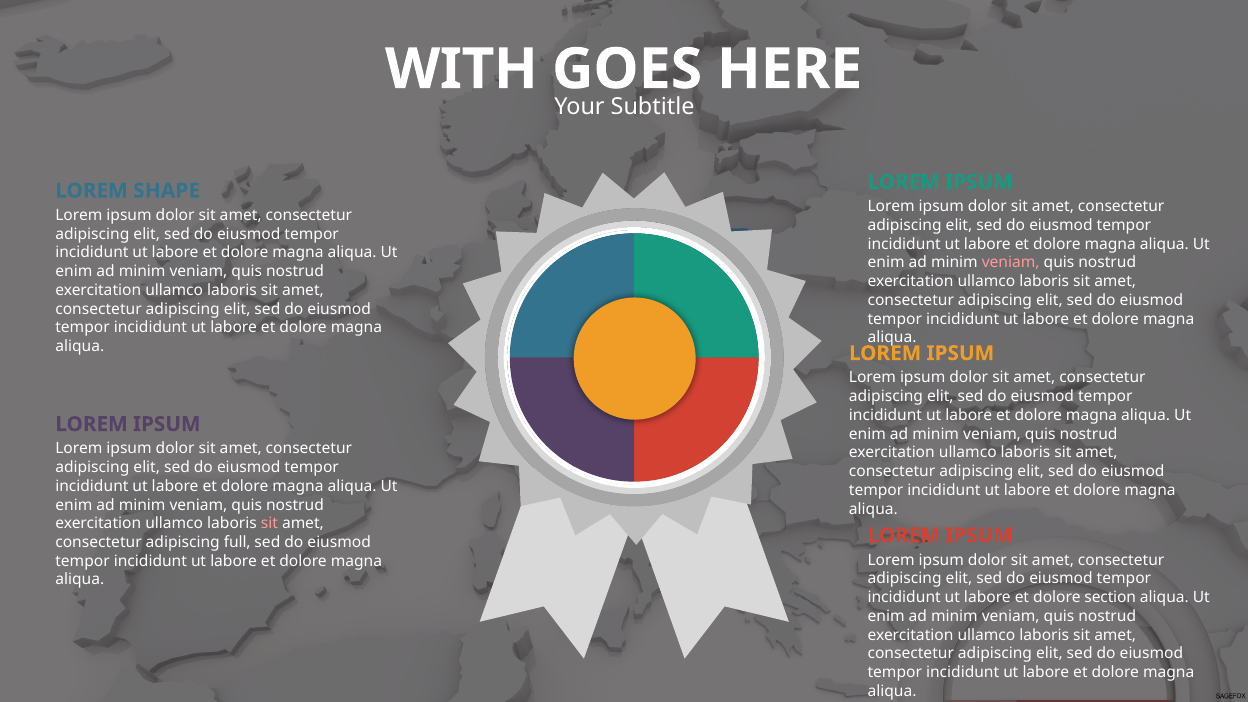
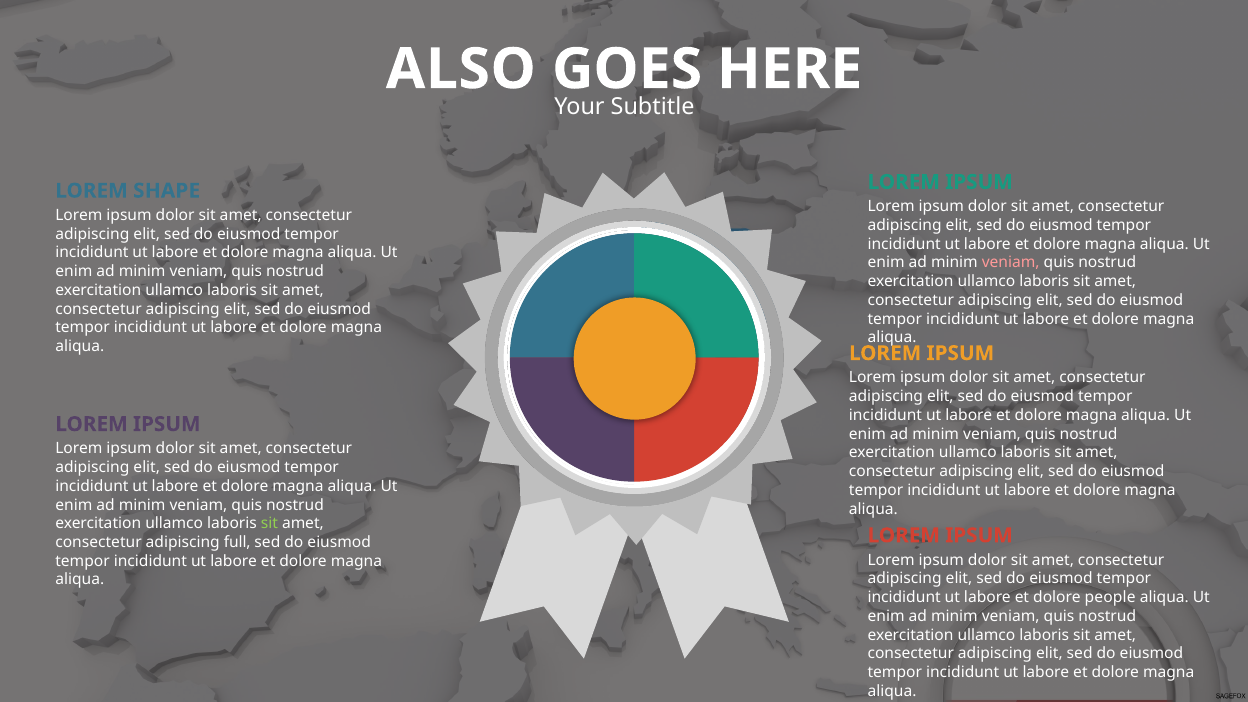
WITH: WITH -> ALSO (461, 69)
sit colour: pink -> light green (269, 524)
section: section -> people (1110, 597)
